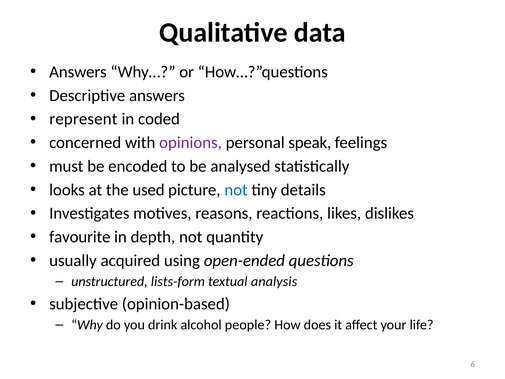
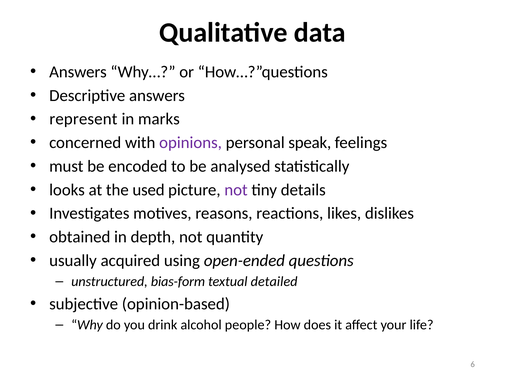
coded: coded -> marks (159, 119)
not colour: blue -> purple (236, 190)
favourite: favourite -> obtained (80, 237)
lists-form: lists-form -> bias-form (178, 282)
analysis: analysis -> detailed (274, 282)
